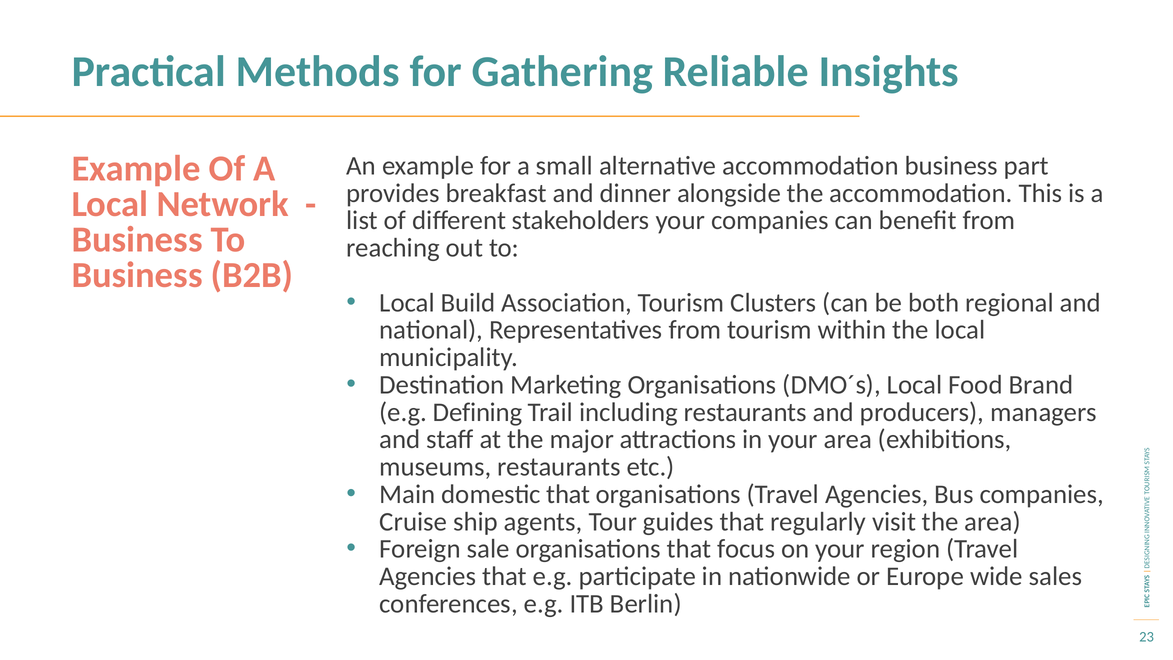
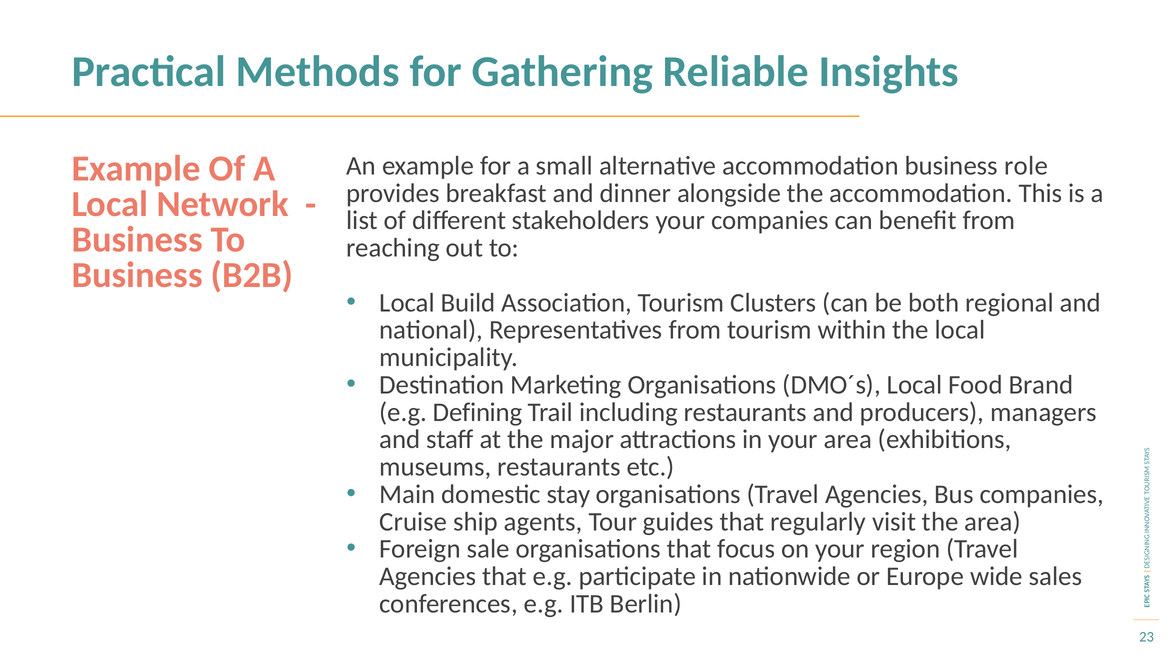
part: part -> role (1026, 166)
domestic that: that -> stay (568, 494)
